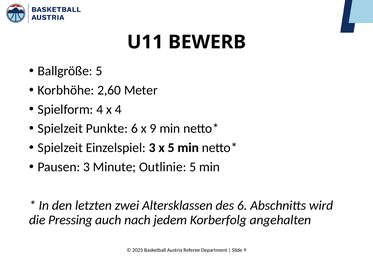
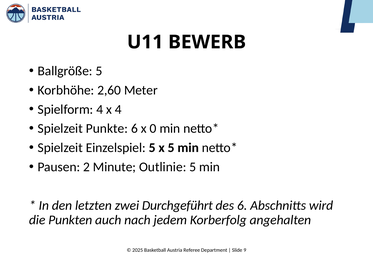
x 9: 9 -> 0 (153, 129)
Einzelspiel 3: 3 -> 5 (152, 148)
Pausen 3: 3 -> 2 (87, 167)
Altersklassen: Altersklassen -> Durchgeführt (177, 206)
Pressing: Pressing -> Punkten (70, 220)
